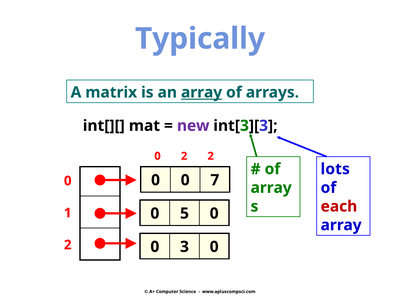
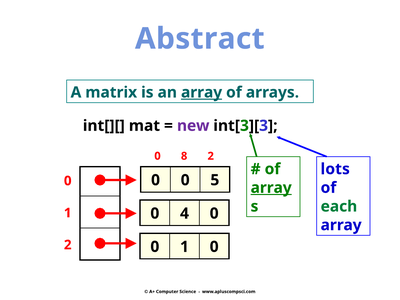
Typically: Typically -> Abstract (200, 39)
0 2: 2 -> 8 (184, 156)
7: 7 -> 5 (215, 180)
array underline: none -> present (271, 188)
each colour: red -> green (339, 206)
5: 5 -> 4 (184, 213)
3: 3 -> 1 (184, 247)
